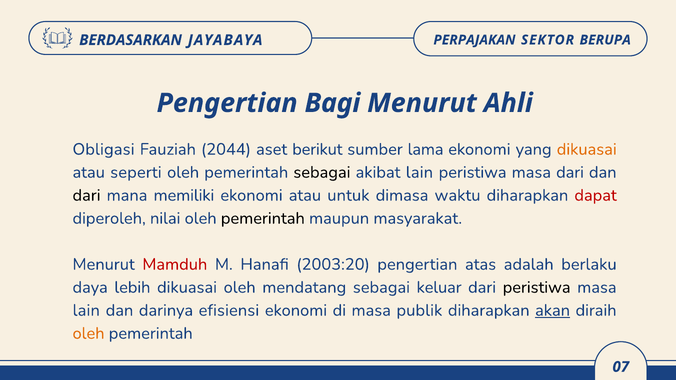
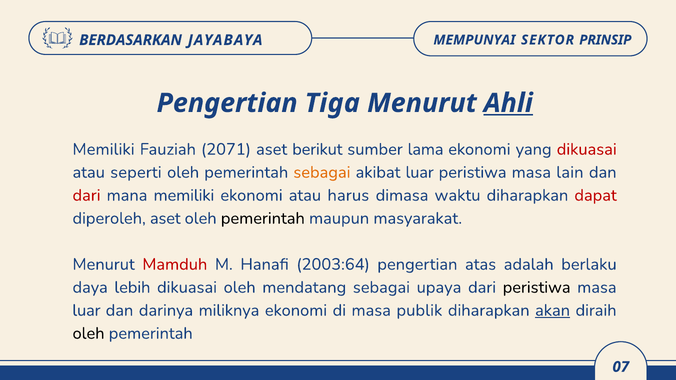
PERPAJAKAN: PERPAJAKAN -> MEMPUNYAI (474, 40)
BERUPA: BERUPA -> PRINSIP (605, 40)
Bagi: Bagi -> Tiga (332, 103)
Ahli underline: none -> present (508, 103)
Obligasi: Obligasi -> Memiliki (104, 149)
2044: 2044 -> 2071 (226, 149)
dikuasai colour: orange -> red (587, 149)
sebagai colour: black -> orange (322, 172)
akibat lain: lain -> luar (420, 172)
masa dari: dari -> lain (570, 172)
dari colour: black -> red (87, 195)
untuk: untuk -> harus (348, 195)
diperoleh nilai: nilai -> aset (165, 218)
2003:20: 2003:20 -> 2003:64 (333, 264)
keluar: keluar -> upaya (439, 288)
lain: lain -> luar (86, 311)
efisiensi: efisiensi -> miliknya (229, 311)
oleh colour: orange -> black (89, 334)
